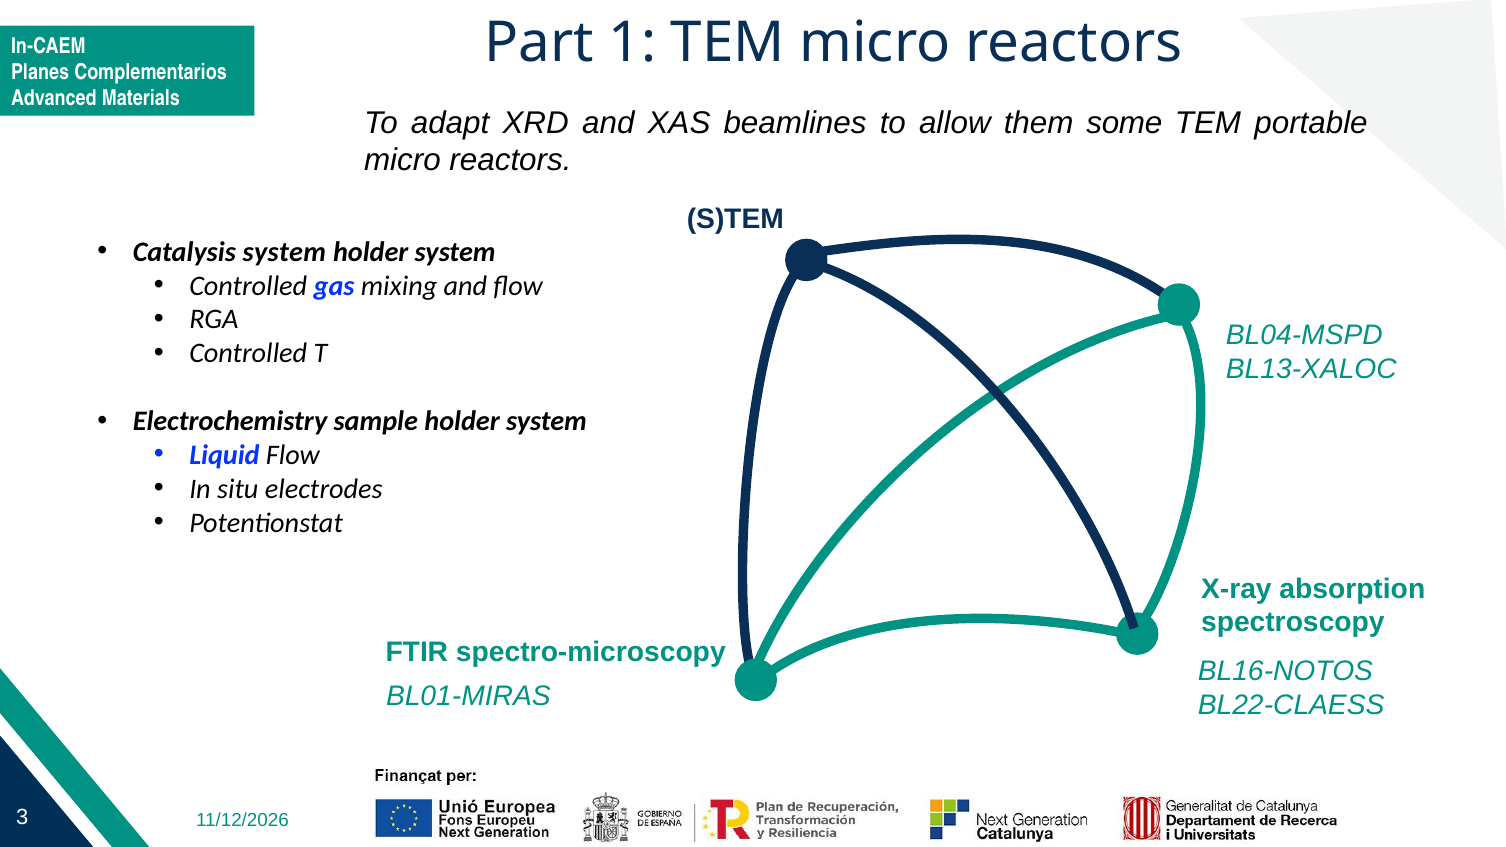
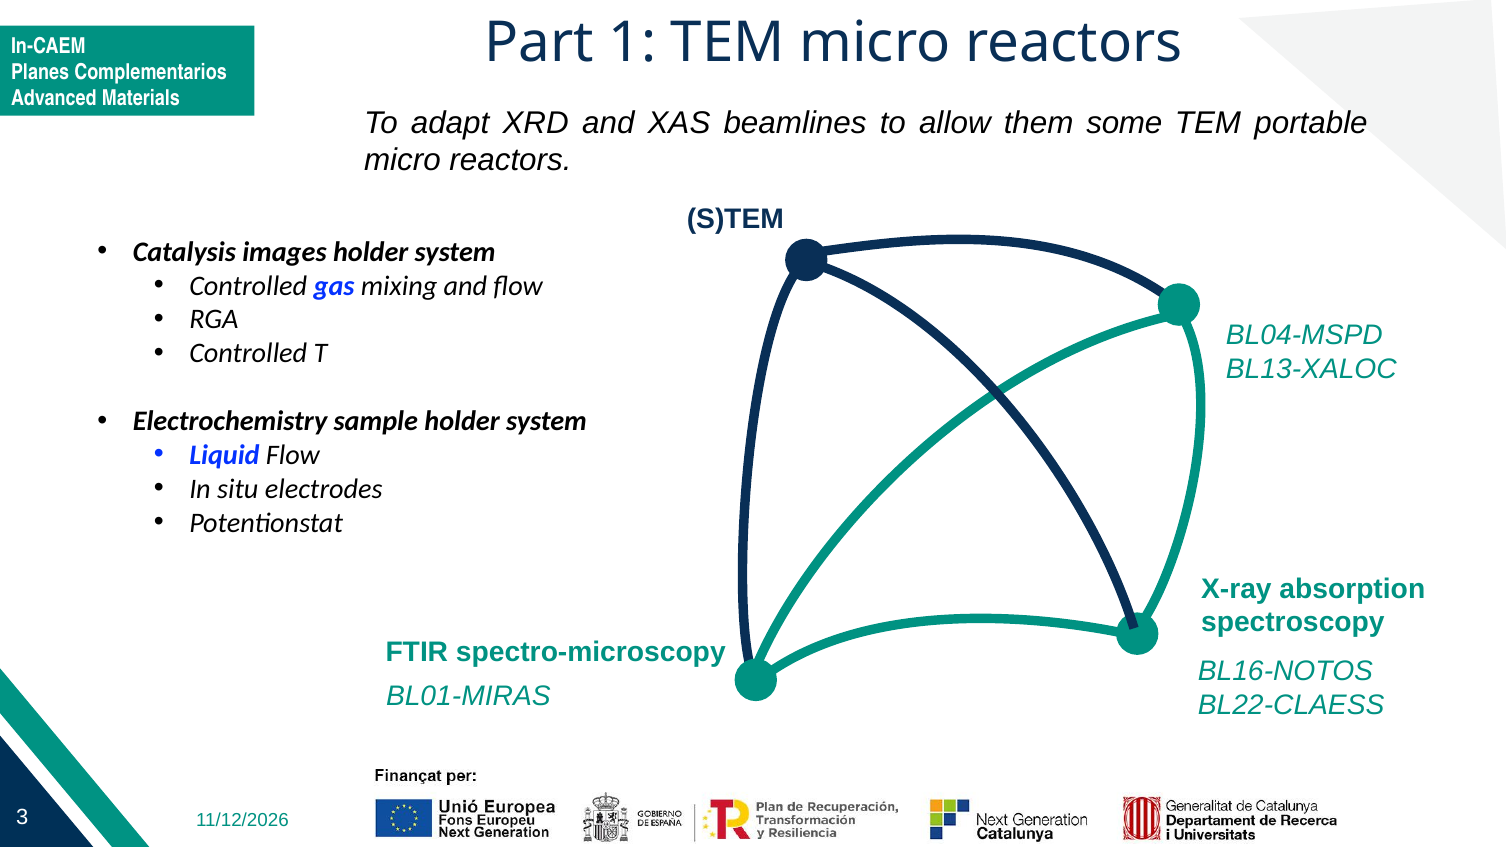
Catalysis system: system -> images (284, 252)
